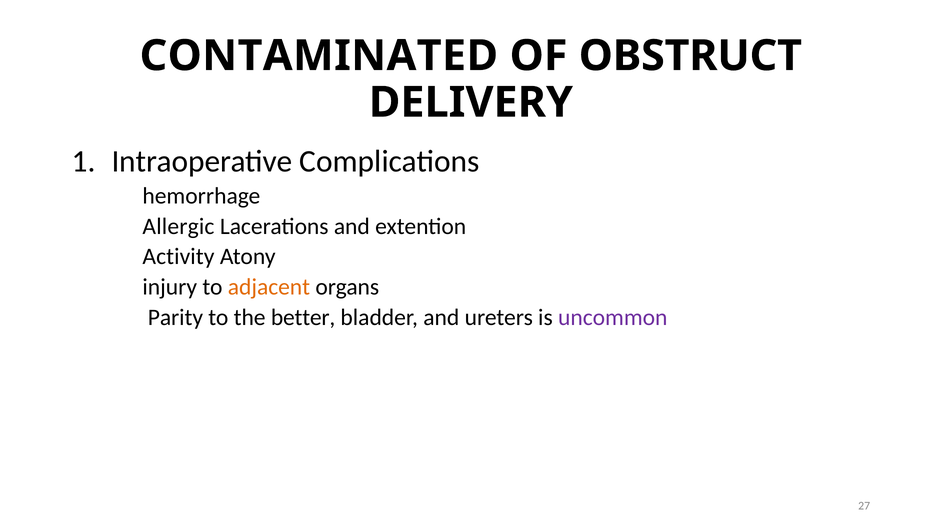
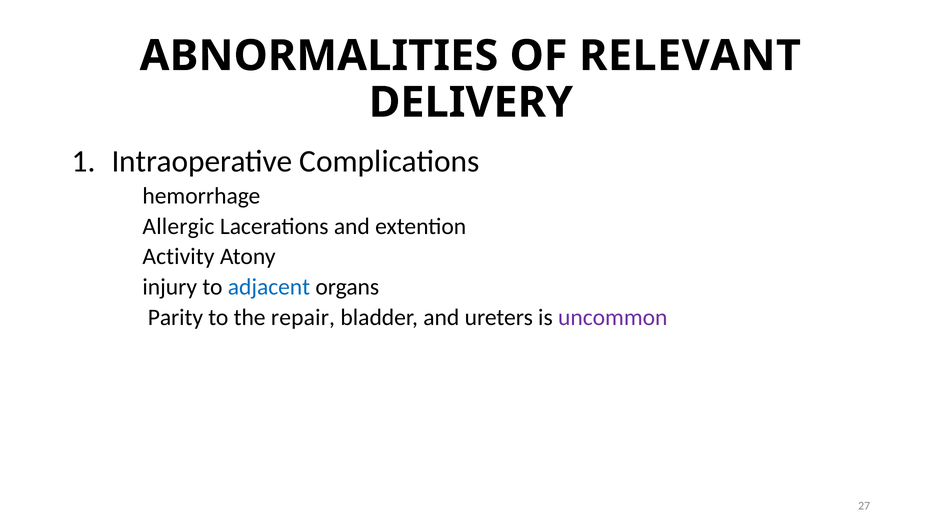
CONTAMINATED: CONTAMINATED -> ABNORMALITIES (319, 56)
OBSTRUCT: OBSTRUCT -> RELEVANT (690, 56)
adjacent colour: orange -> blue (269, 287)
better: better -> repair (303, 317)
